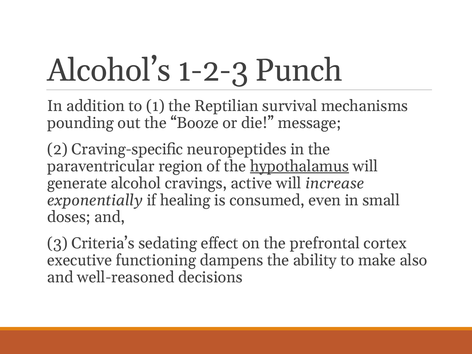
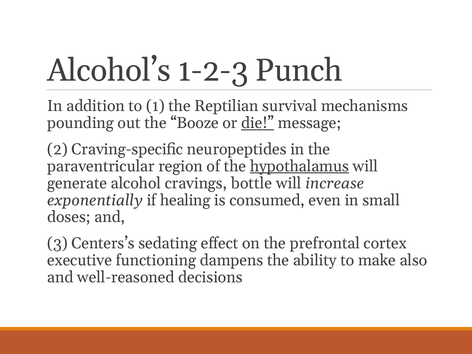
die underline: none -> present (258, 123)
active: active -> bottle (252, 183)
Criteria’s: Criteria’s -> Centers’s (103, 243)
